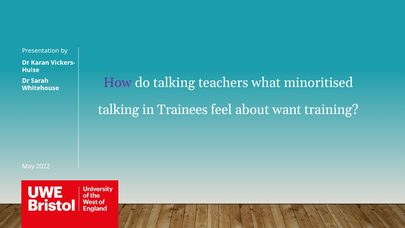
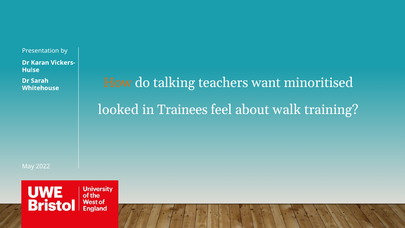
How colour: purple -> orange (118, 83)
what: what -> want (266, 83)
talking: talking -> looked (118, 110)
want: want -> walk (287, 110)
